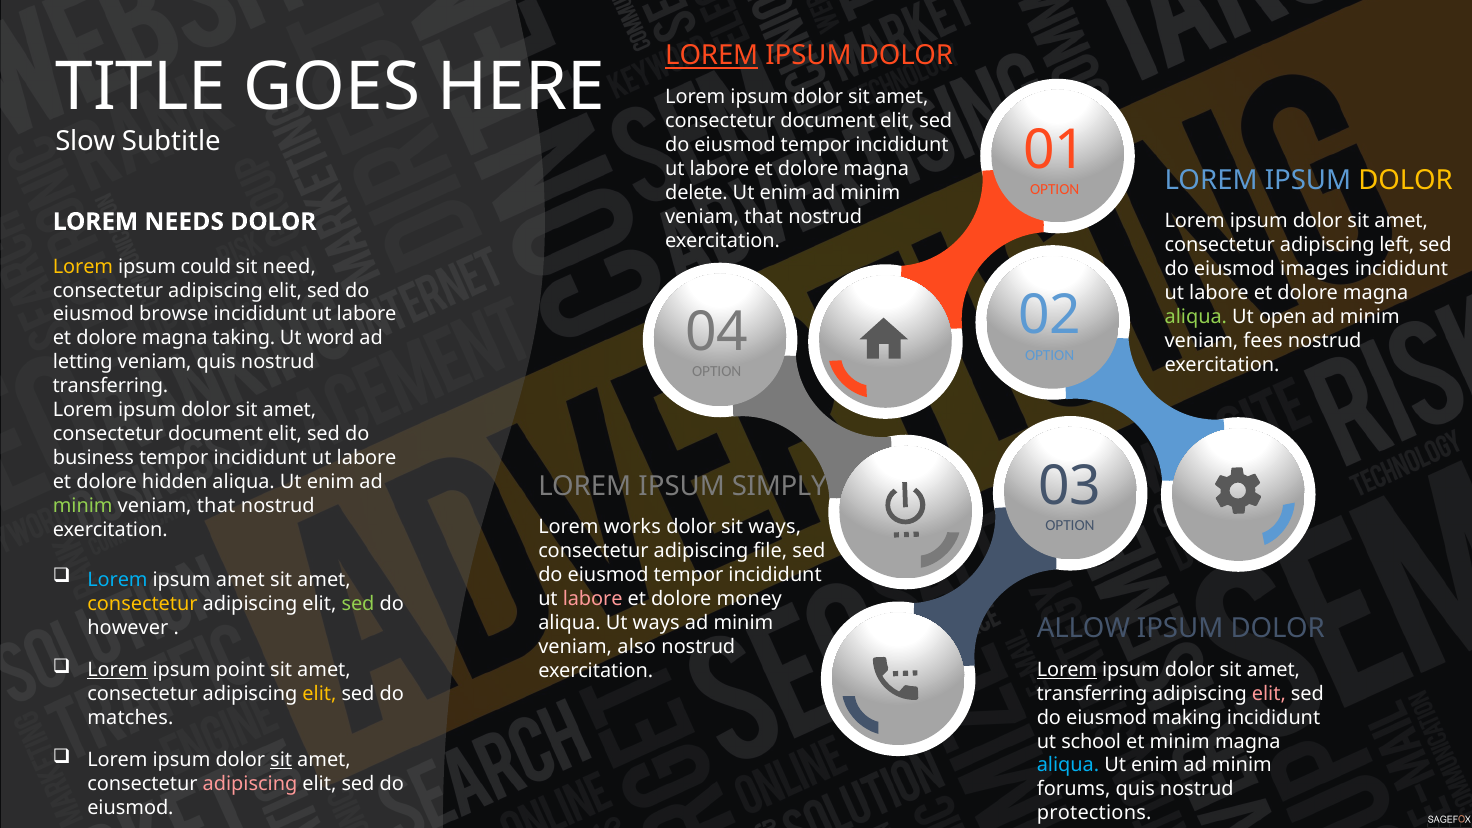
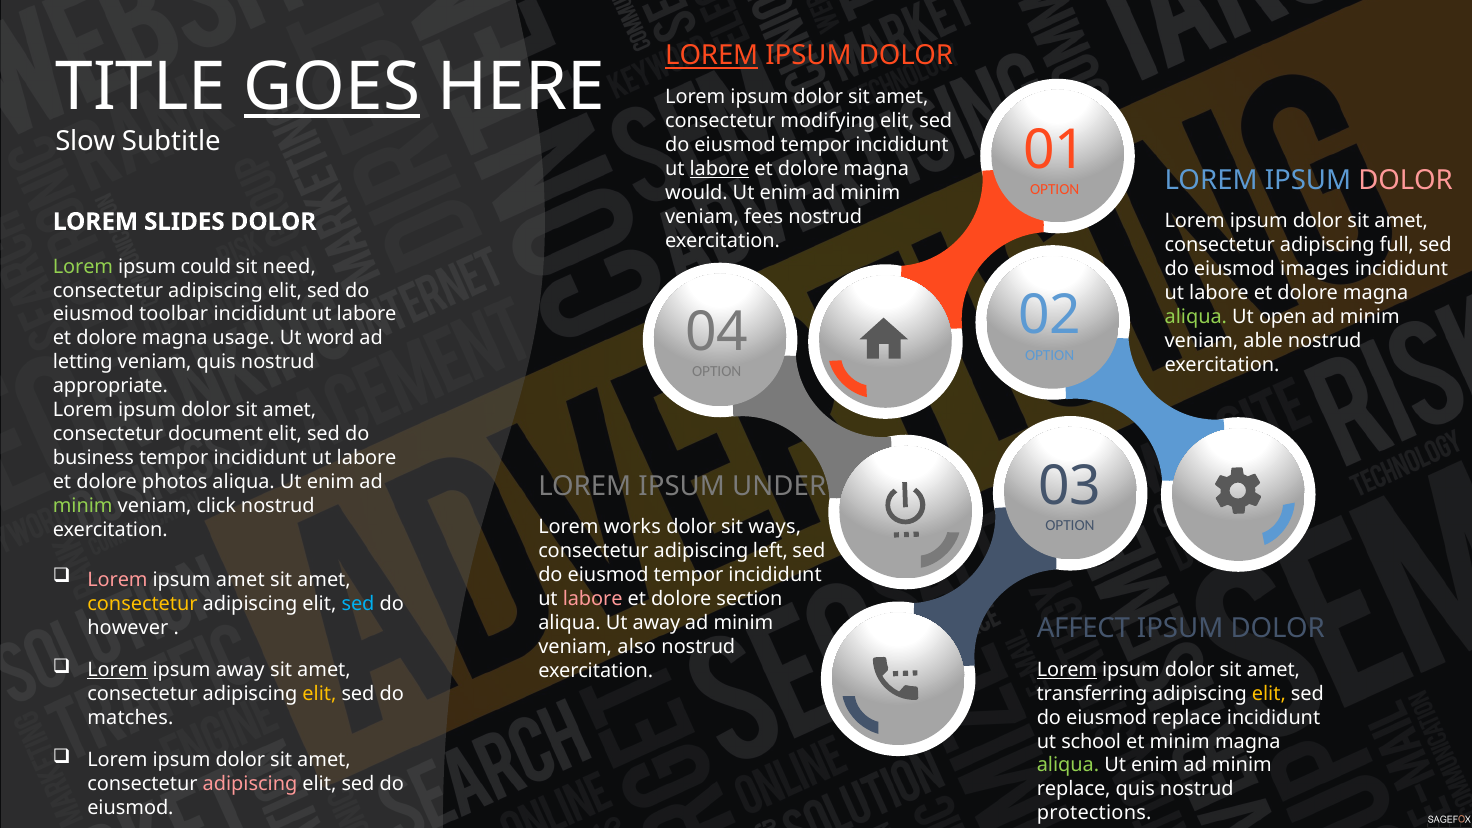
GOES underline: none -> present (332, 87)
document: document -> modifying (828, 121)
labore underline: none -> present (720, 169)
DOLOR colour: yellow -> pink (1406, 180)
delete: delete -> would (696, 193)
that: that -> fees (764, 216)
NEEDS: NEEDS -> SLIDES (184, 222)
left: left -> full (1397, 245)
Lorem colour: yellow -> light green (83, 267)
browse: browse -> toolbar (174, 314)
taking: taking -> usage (244, 338)
fees: fees -> able (1263, 341)
transferring: transferring -> appropriate (110, 386)
hidden: hidden -> photos (175, 482)
SIMPLY: SIMPLY -> UNDER (779, 486)
that: that -> click (216, 506)
file: file -> left (770, 551)
Lorem colour: light blue -> pink (118, 580)
money: money -> section (749, 599)
sed colour: light green -> light blue (358, 604)
Ut ways: ways -> away (656, 623)
ALLOW: ALLOW -> AFFECT (1083, 629)
ipsum point: point -> away (240, 670)
elit colour: pink -> yellow (1269, 694)
eiusmod making: making -> replace (1187, 717)
sit underline: present -> none (281, 760)
aliqua colour: light blue -> light green (1068, 765)
forums: forums -> replace (1074, 789)
